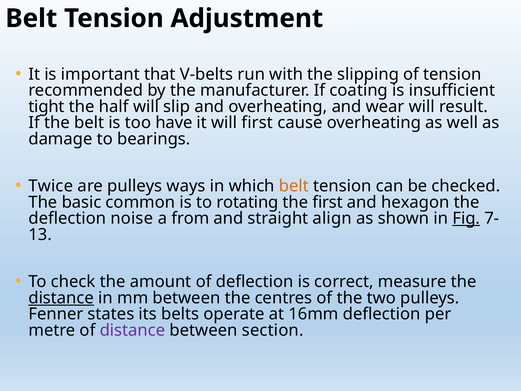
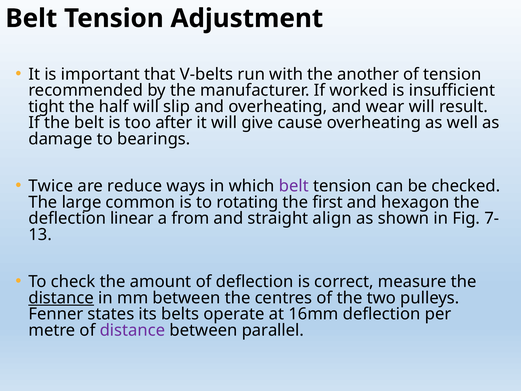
slipping: slipping -> another (368, 74)
coating: coating -> worked (359, 90)
have: have -> after (174, 123)
will first: first -> give (257, 123)
are pulleys: pulleys -> reduce (135, 186)
belt colour: orange -> purple (294, 186)
basic: basic -> large (82, 202)
noise: noise -> linear (132, 218)
Fig underline: present -> none (466, 218)
section: section -> parallel (273, 330)
